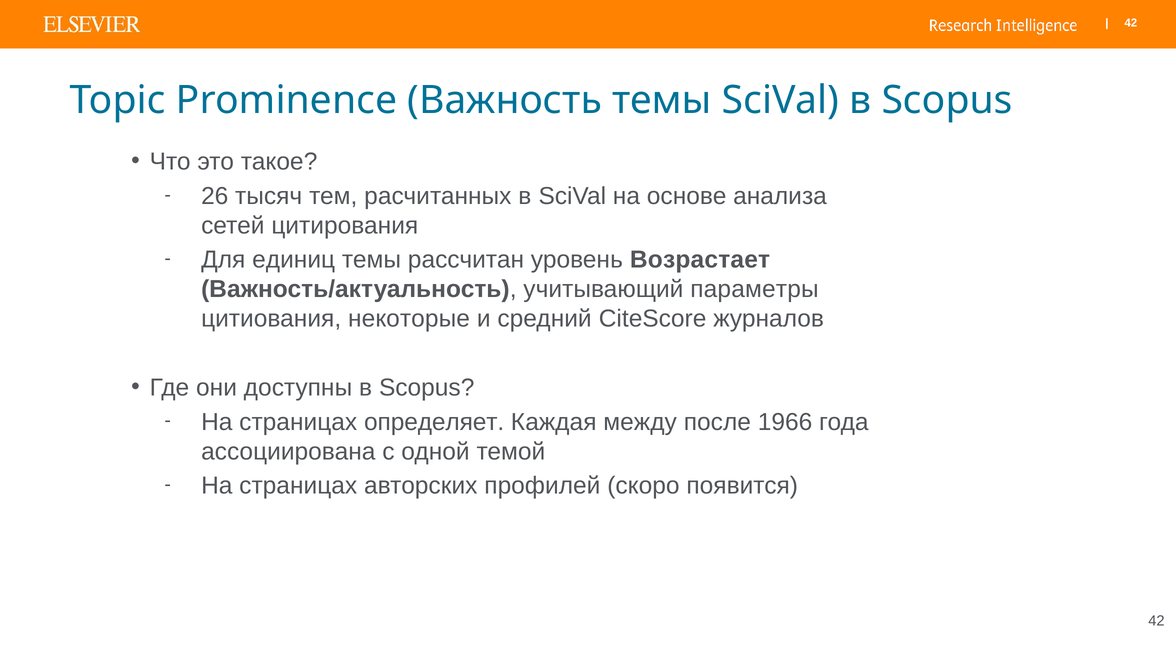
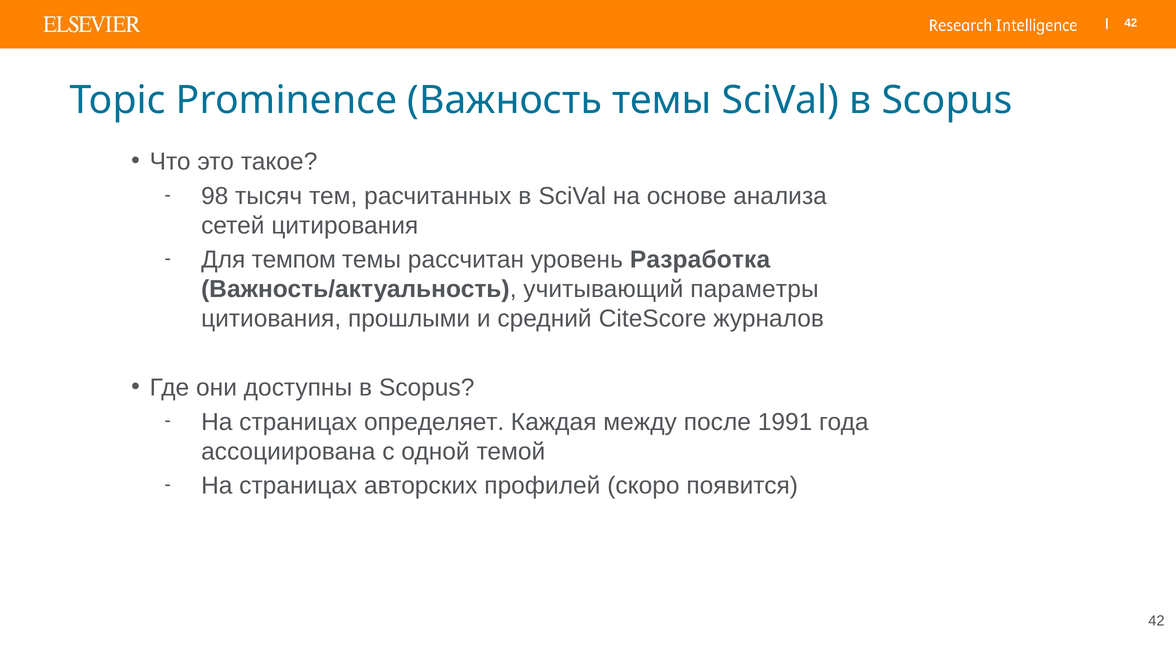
26: 26 -> 98 (215, 196)
единиц: единиц -> темпом (294, 260)
Возрастает: Возрастает -> Разработка (700, 260)
некоторые: некоторые -> прошлыми (409, 319)
1966: 1966 -> 1991 (785, 422)
